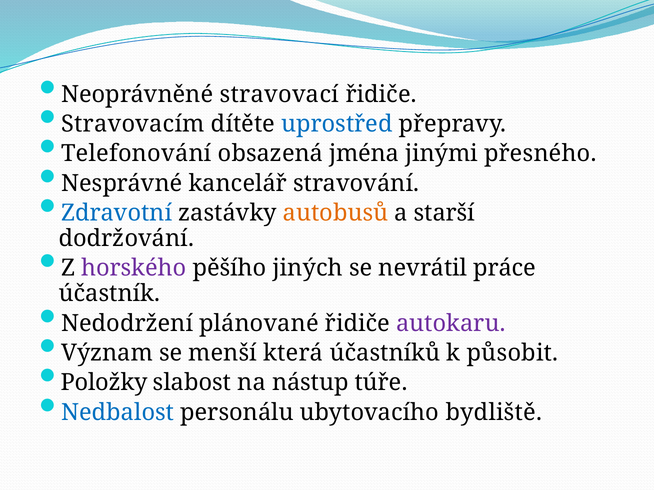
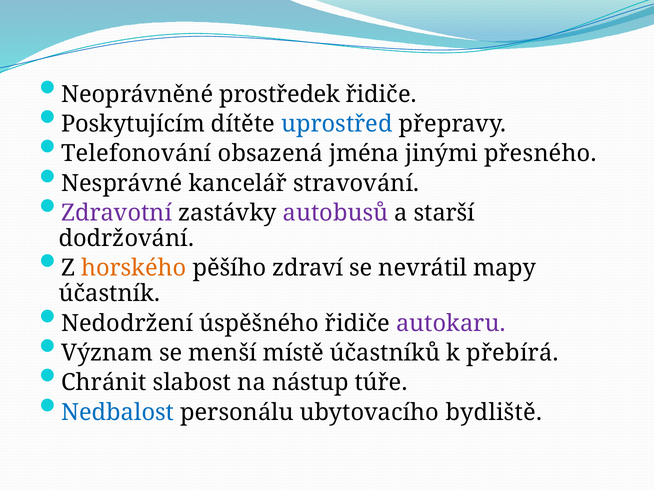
stravovací: stravovací -> prostředek (280, 94)
Stravovacím: Stravovacím -> Poskytujícím (133, 124)
Zdravotní colour: blue -> purple (117, 213)
autobusů colour: orange -> purple (336, 213)
horského colour: purple -> orange (134, 268)
jiných: jiných -> zdraví (308, 268)
práce: práce -> mapy (505, 268)
plánované: plánované -> úspěšného (259, 324)
která: která -> místě (293, 353)
působit: působit -> přebírá (513, 353)
Položky: Položky -> Chránit (104, 383)
